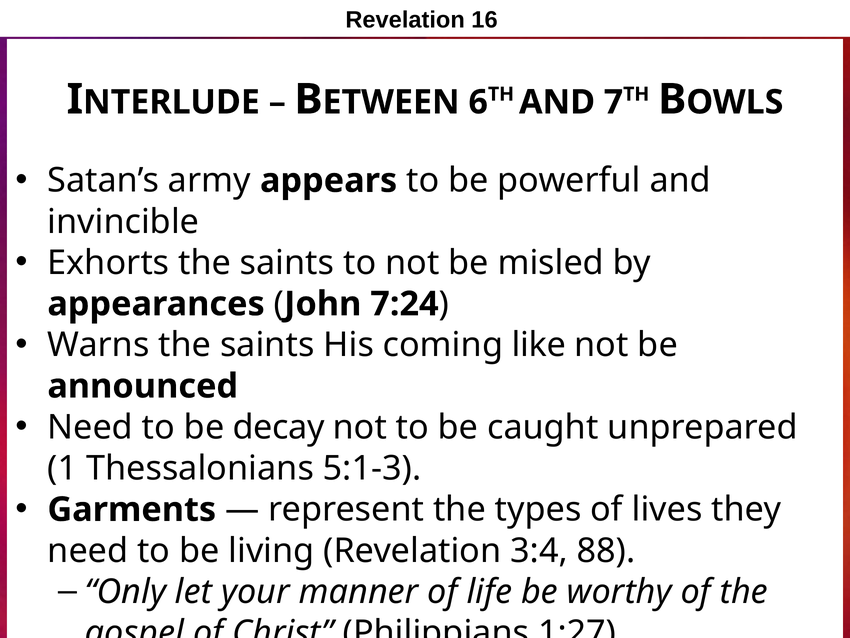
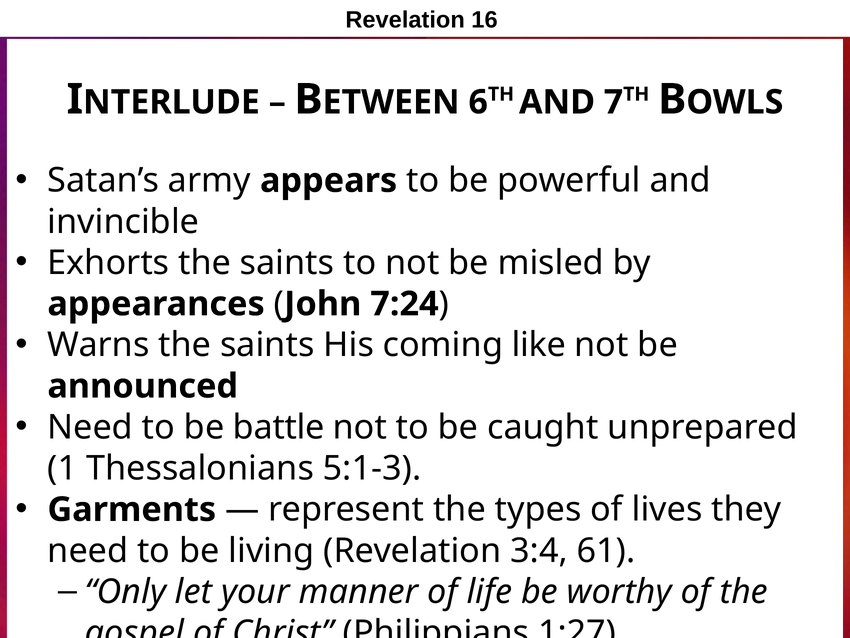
decay: decay -> battle (279, 427)
88: 88 -> 61 (606, 550)
